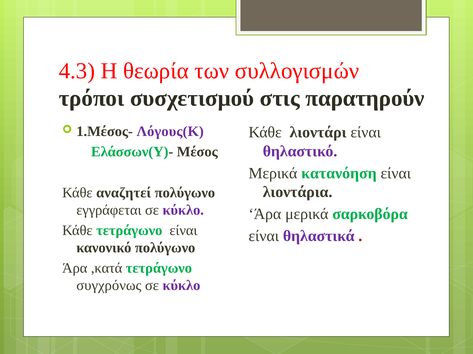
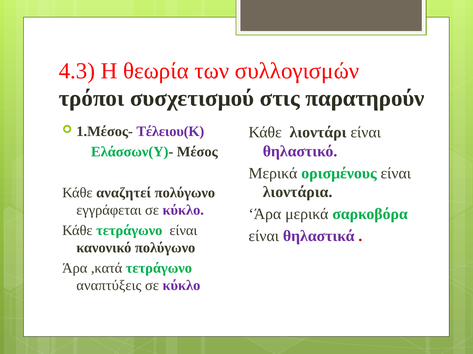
Λόγους(Κ: Λόγους(Κ -> Τέλειου(Κ (170, 132)
κατανόηση: κατανόηση -> ορισμένους (339, 174)
συγχρόνως: συγχρόνως -> αναπτύξεις (109, 286)
